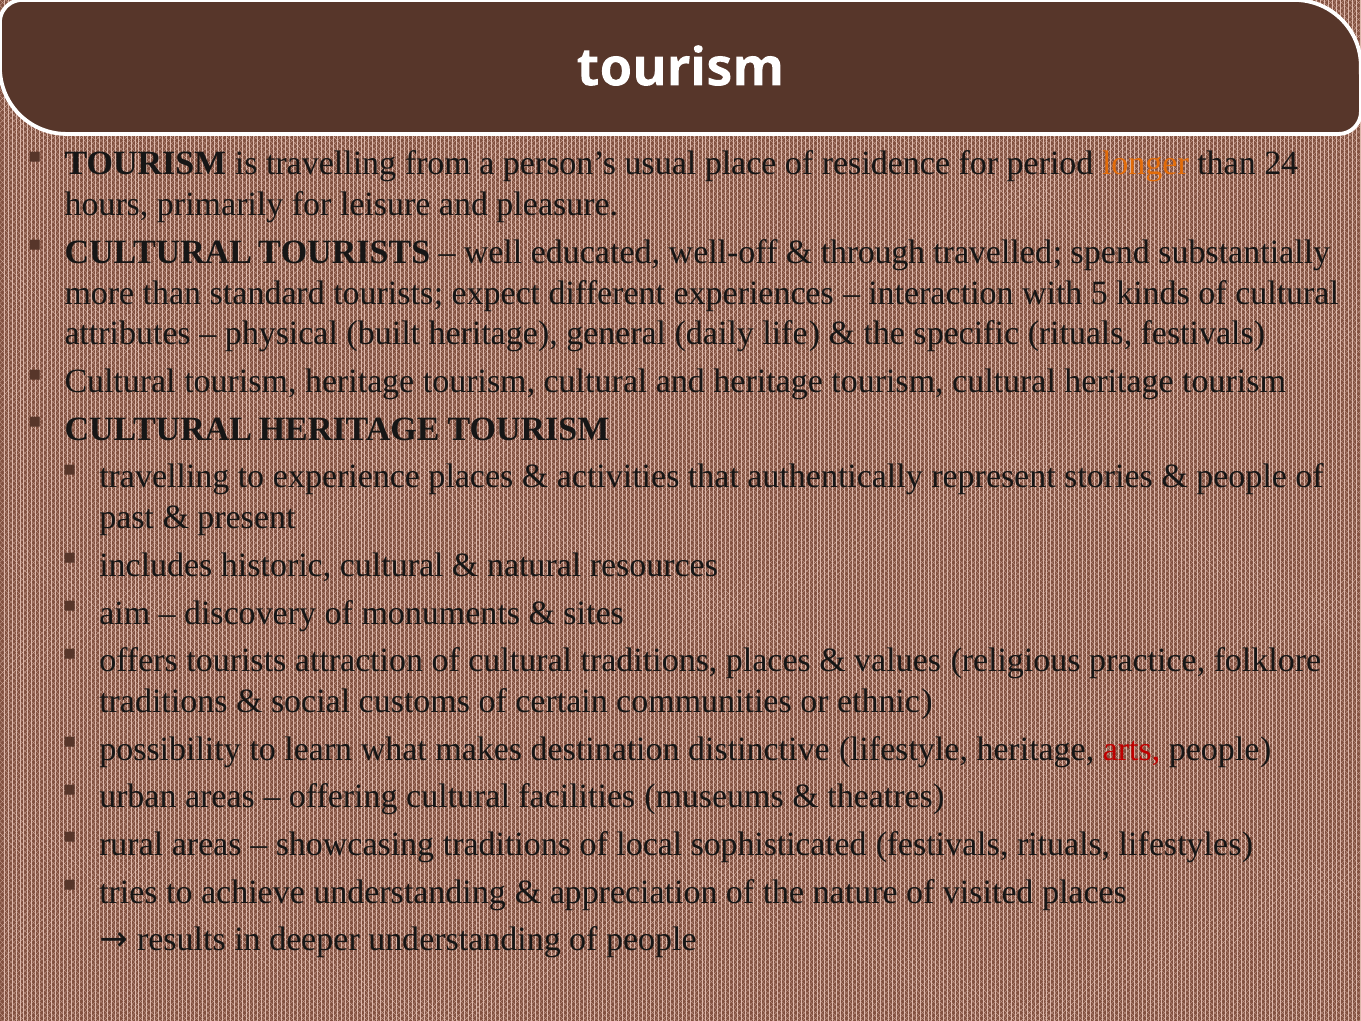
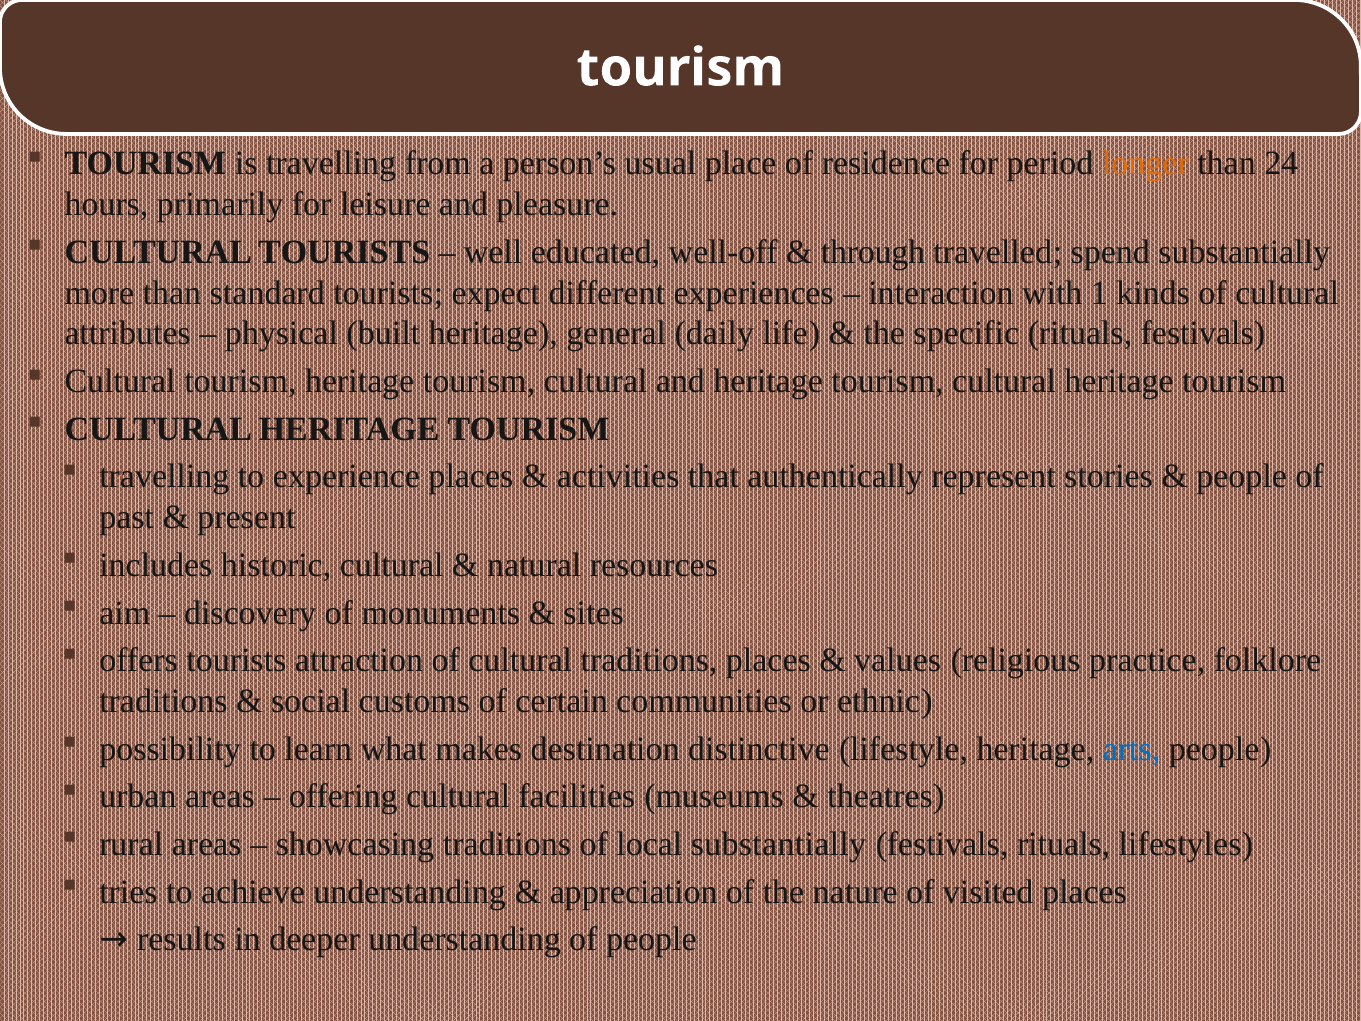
5: 5 -> 1 (1100, 293)
arts colour: red -> blue (1132, 749)
local sophisticated: sophisticated -> substantially (778, 844)
